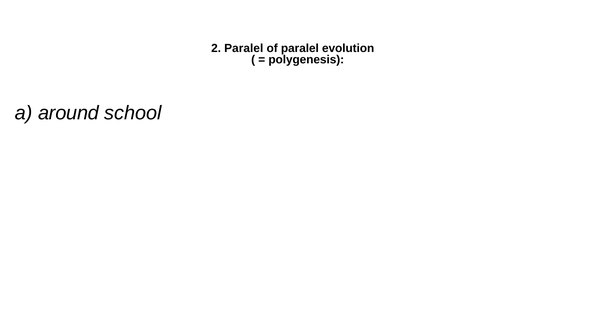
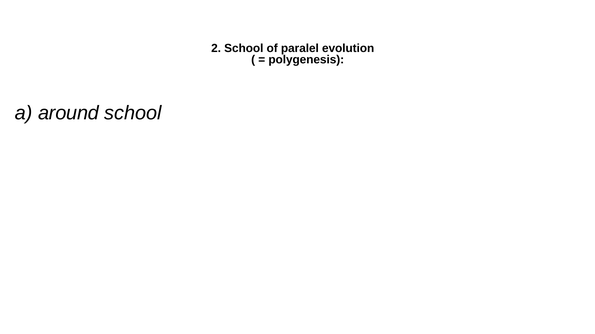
2 Paralel: Paralel -> School (244, 48)
